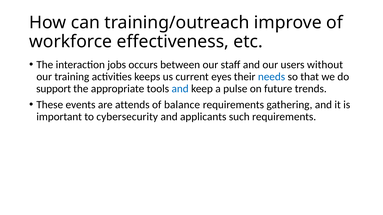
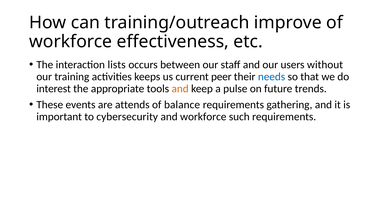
jobs: jobs -> lists (117, 65)
eyes: eyes -> peer (221, 77)
support: support -> interest (54, 89)
and colour: blue -> orange (180, 89)
and applicants: applicants -> workforce (203, 117)
